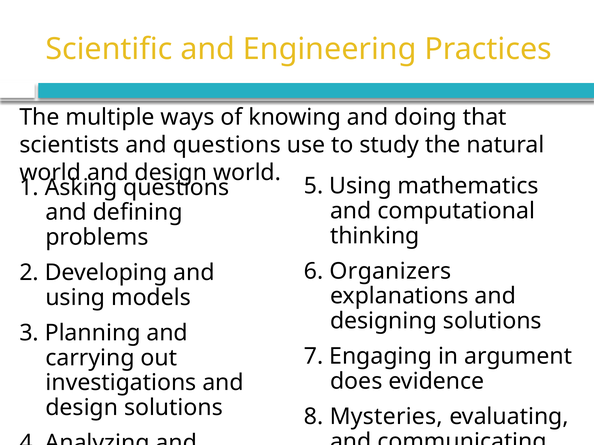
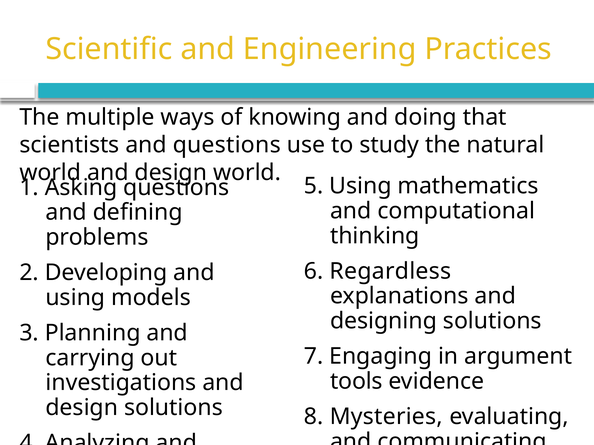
Organizers: Organizers -> Regardless (390, 271)
does: does -> tools (356, 382)
